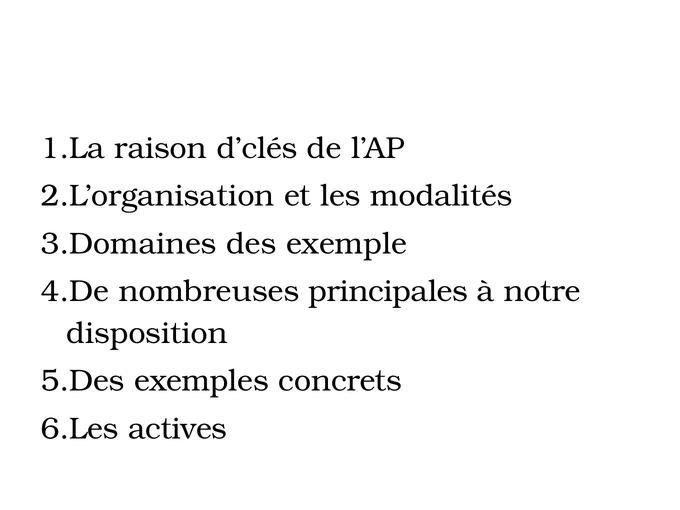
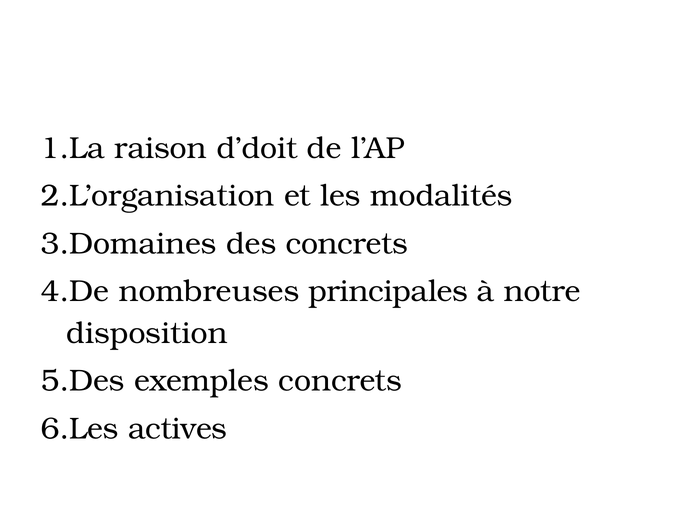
d’clés: d’clés -> d’doit (257, 148)
des exemple: exemple -> concrets (347, 244)
